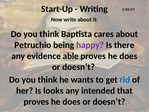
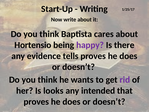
Petruchio: Petruchio -> Hortensio (33, 45)
able: able -> tells (71, 56)
rid colour: blue -> purple (125, 80)
